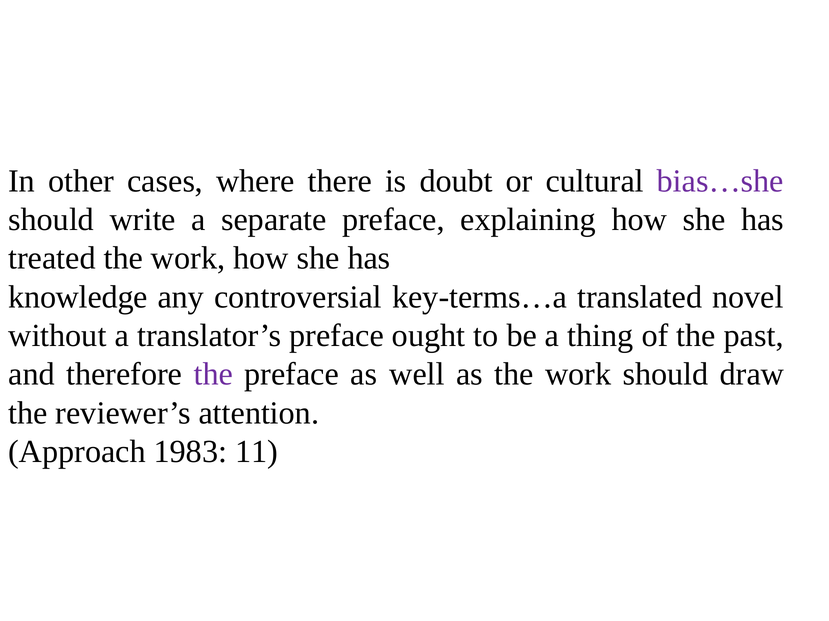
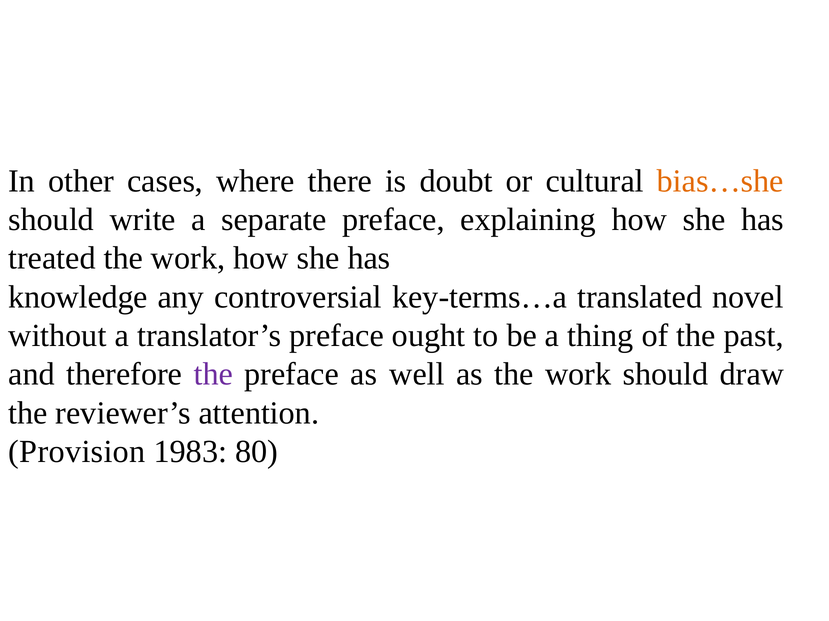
bias…she colour: purple -> orange (720, 181)
Approach: Approach -> Provision (77, 452)
11: 11 -> 80 (257, 452)
